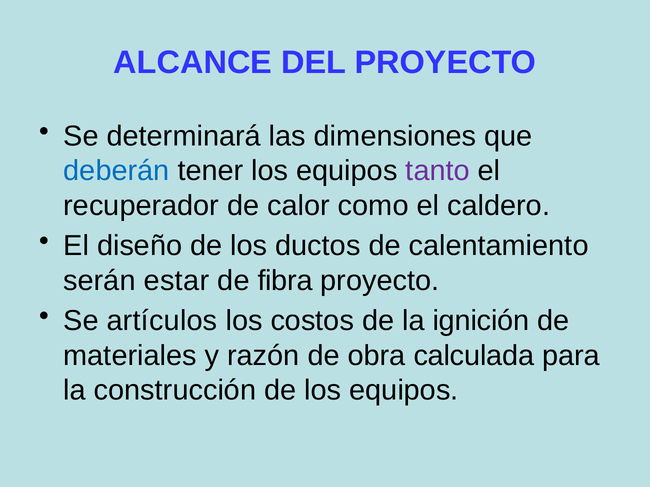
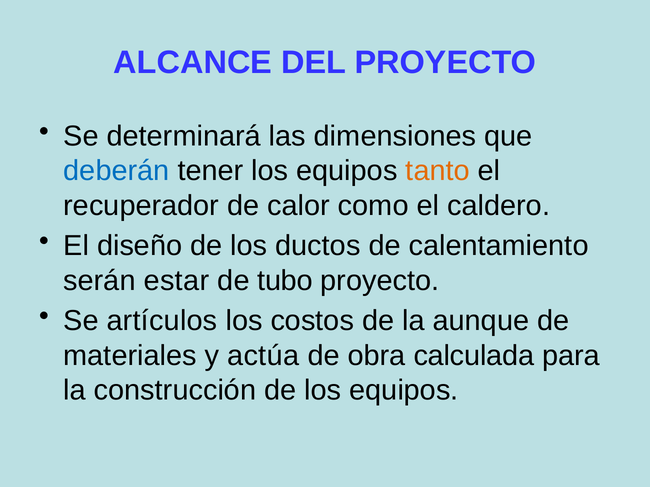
tanto colour: purple -> orange (438, 171)
fibra: fibra -> tubo (285, 281)
ignición: ignición -> aunque (481, 321)
razón: razón -> actúa (263, 356)
